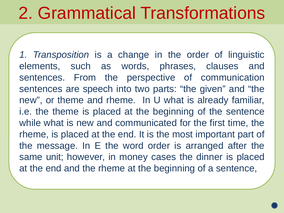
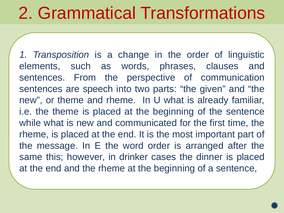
unit: unit -> this (55, 157)
money: money -> drinker (134, 157)
